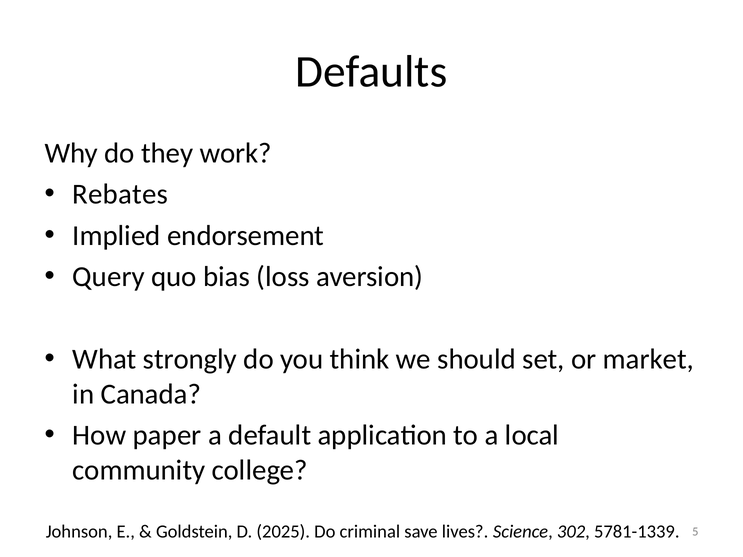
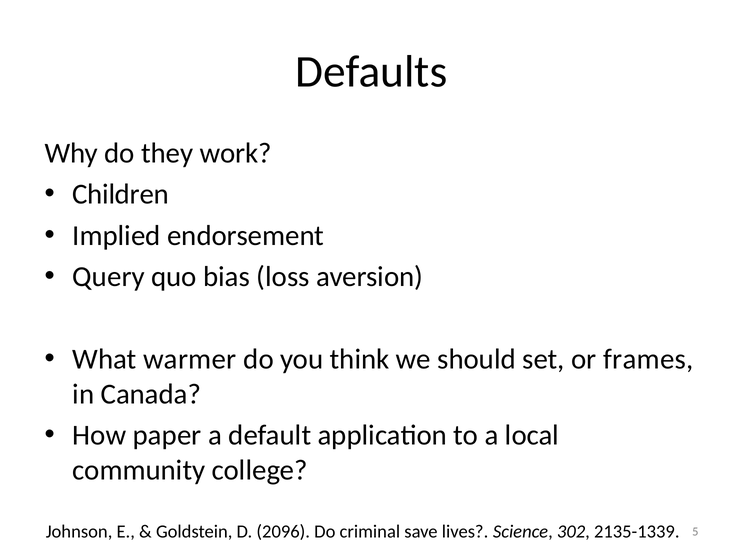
Rebates: Rebates -> Children (121, 194)
strongly: strongly -> warmer (190, 360)
market: market -> frames (648, 360)
2025: 2025 -> 2096 (283, 532)
5781-1339: 5781-1339 -> 2135-1339 (637, 532)
